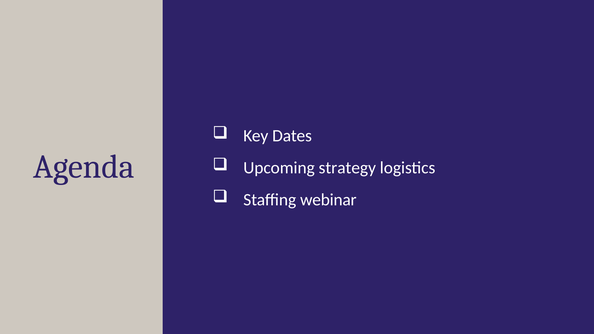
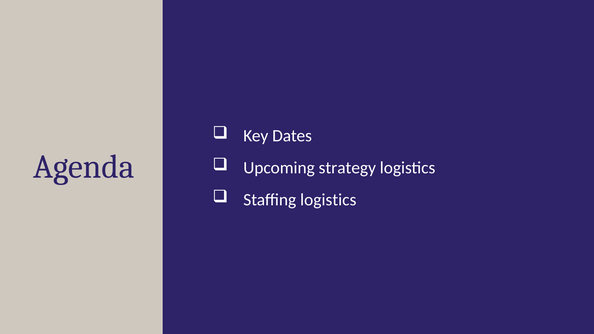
Staffing webinar: webinar -> logistics (328, 200)
